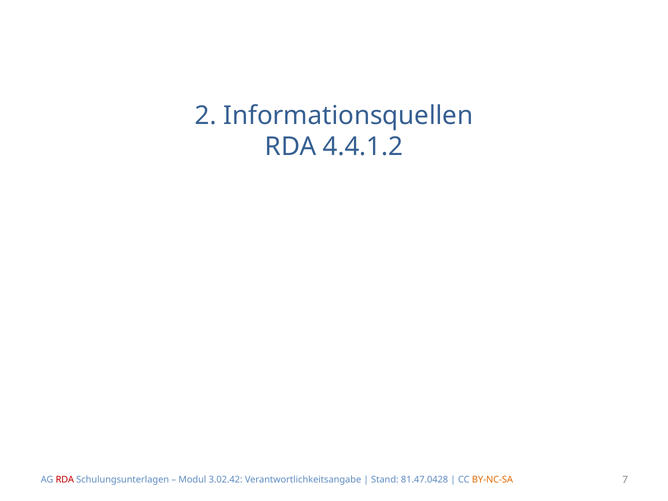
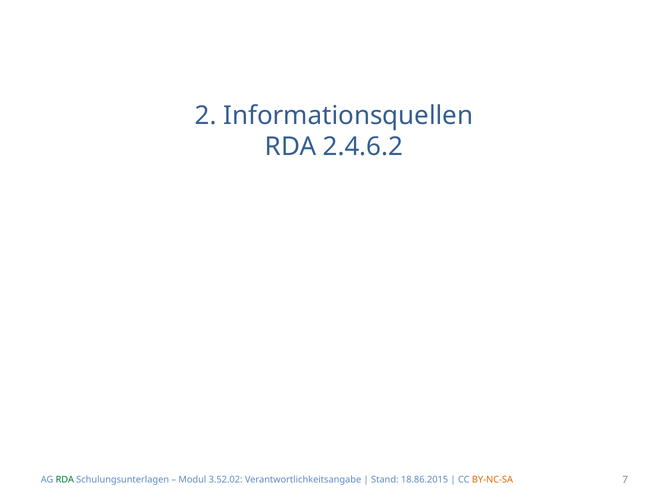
4.4.1.2: 4.4.1.2 -> 2.4.6.2 (363, 147)
RDA colour: red -> green (65, 480)
3.02.42: 3.02.42 -> 3.52.02 (226, 480)
81.47.0428: 81.47.0428 -> 18.86.2015 (425, 480)
